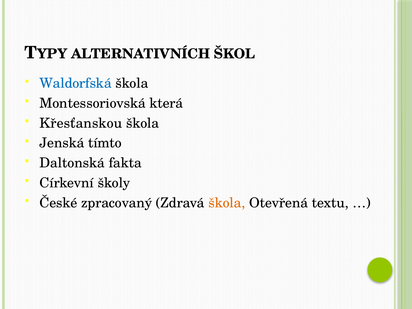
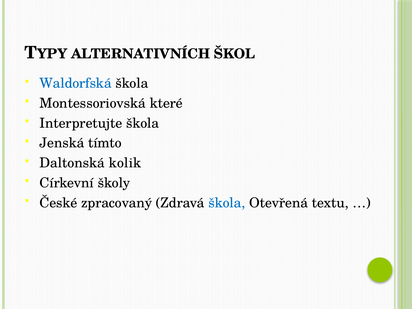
která: která -> které (166, 103)
Křesťanskou: Křesťanskou -> Interpretujte (81, 123)
fakta: fakta -> kolik (125, 163)
škola colour: orange -> blue (227, 203)
